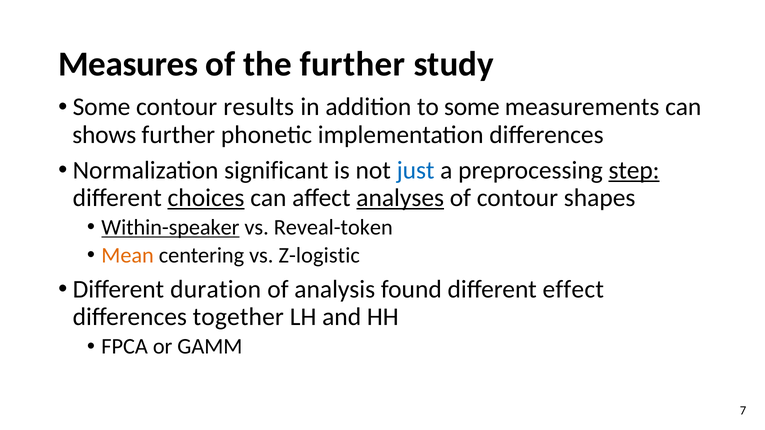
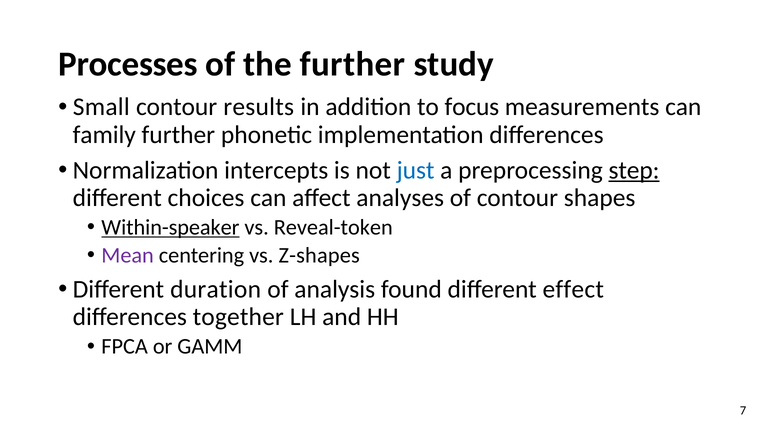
Measures: Measures -> Processes (128, 64)
Some: Some -> Small (101, 107)
to some: some -> focus (472, 107)
shows: shows -> family (104, 135)
significant: significant -> intercepts (276, 170)
choices underline: present -> none (206, 198)
analyses underline: present -> none (400, 198)
Mean colour: orange -> purple (128, 256)
Z-logistic: Z-logistic -> Z-shapes (319, 256)
